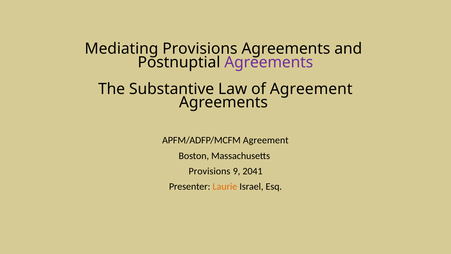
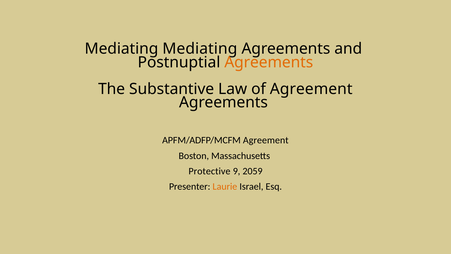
Mediating Provisions: Provisions -> Mediating (200, 49)
Agreements colour: purple -> orange (269, 62)
Provisions: Provisions -> Protective (209, 171)
2041: 2041 -> 2059 (253, 171)
